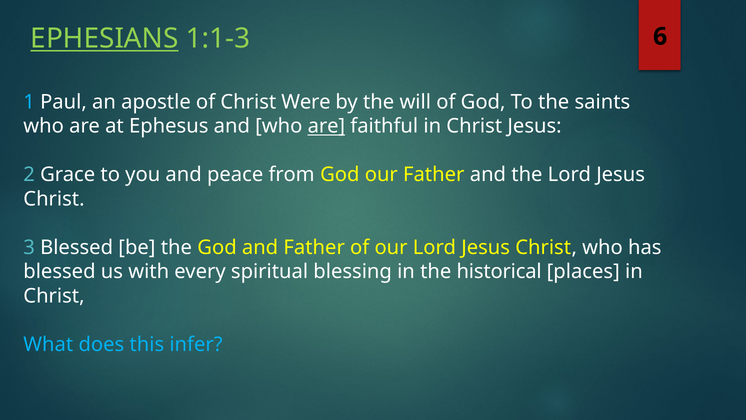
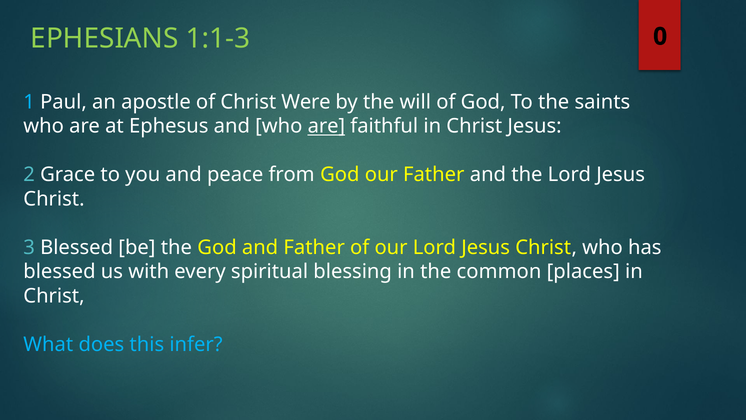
EPHESIANS underline: present -> none (104, 39)
6: 6 -> 0 (660, 37)
historical: historical -> common (499, 271)
